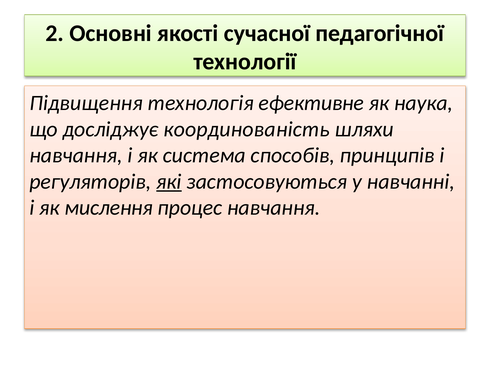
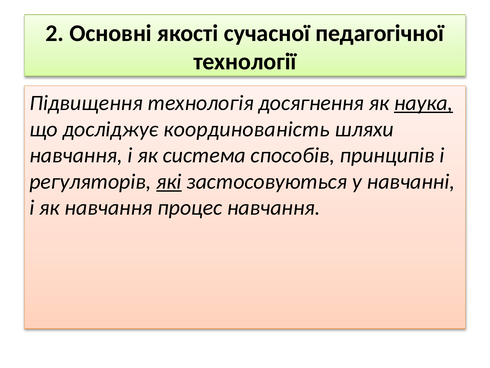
ефективне: ефективне -> досягнення (311, 103)
наука underline: none -> present (424, 103)
як мислення: мислення -> навчання (109, 207)
